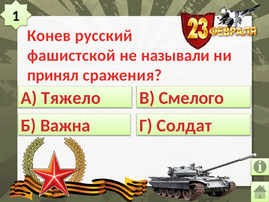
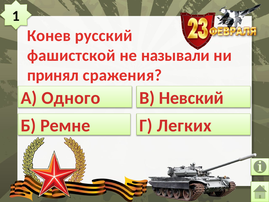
Тяжело: Тяжело -> Одного (71, 98)
Смелого: Смелого -> Невский (191, 98)
Важна: Важна -> Ремне (65, 125)
Солдат: Солдат -> Легких (184, 125)
